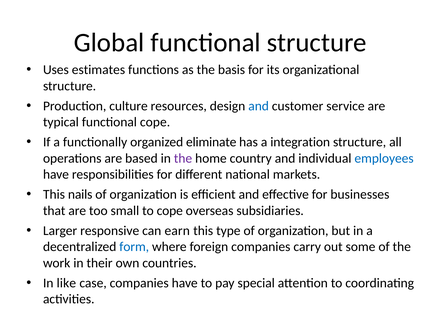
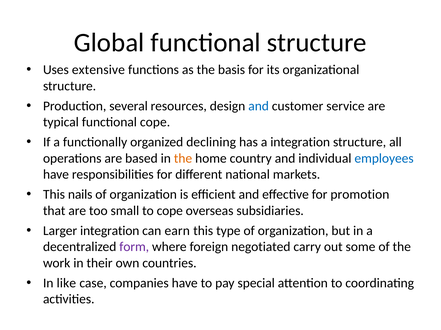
estimates: estimates -> extensive (98, 70)
culture: culture -> several (129, 106)
eliminate: eliminate -> declining (211, 143)
the colour: purple -> orange (183, 159)
businesses: businesses -> promotion (360, 195)
Larger responsive: responsive -> integration (110, 231)
form colour: blue -> purple (134, 247)
foreign companies: companies -> negotiated (261, 247)
